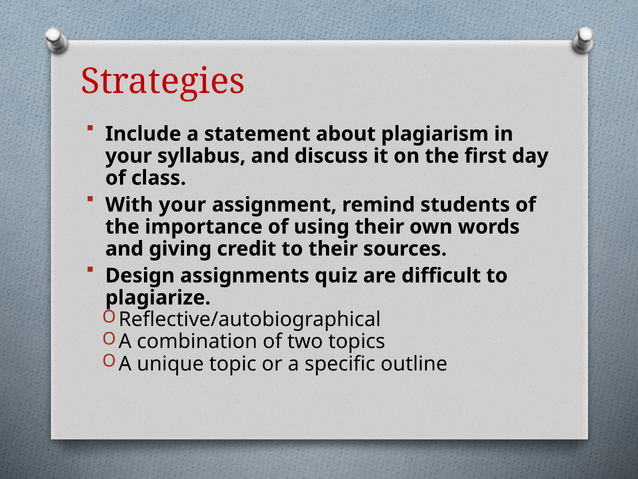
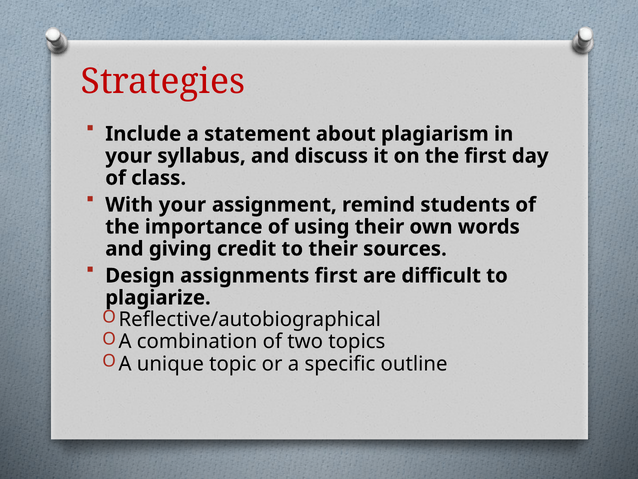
assignments quiz: quiz -> first (336, 275)
